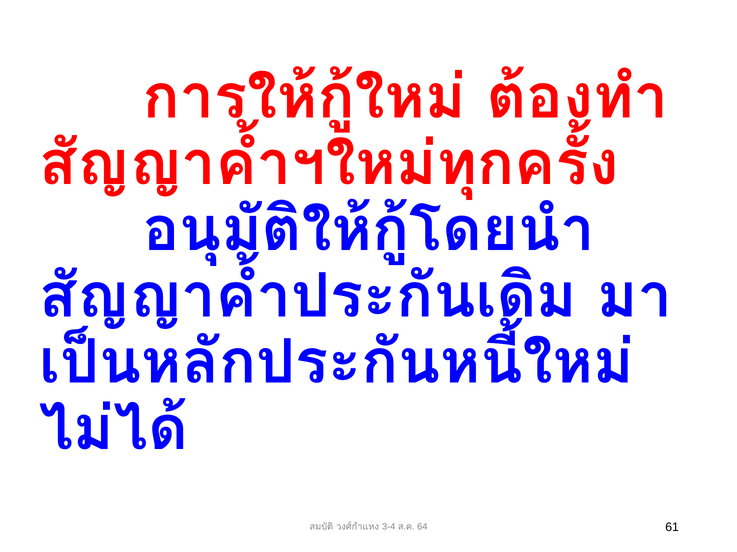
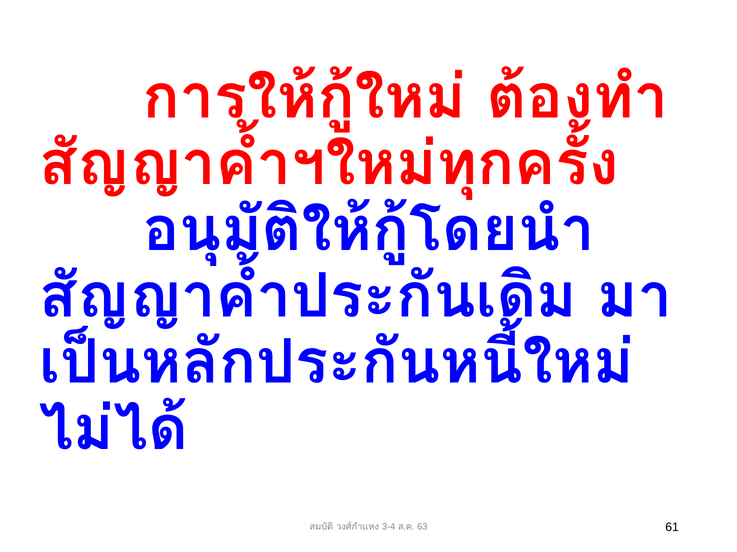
64: 64 -> 63 (422, 528)
